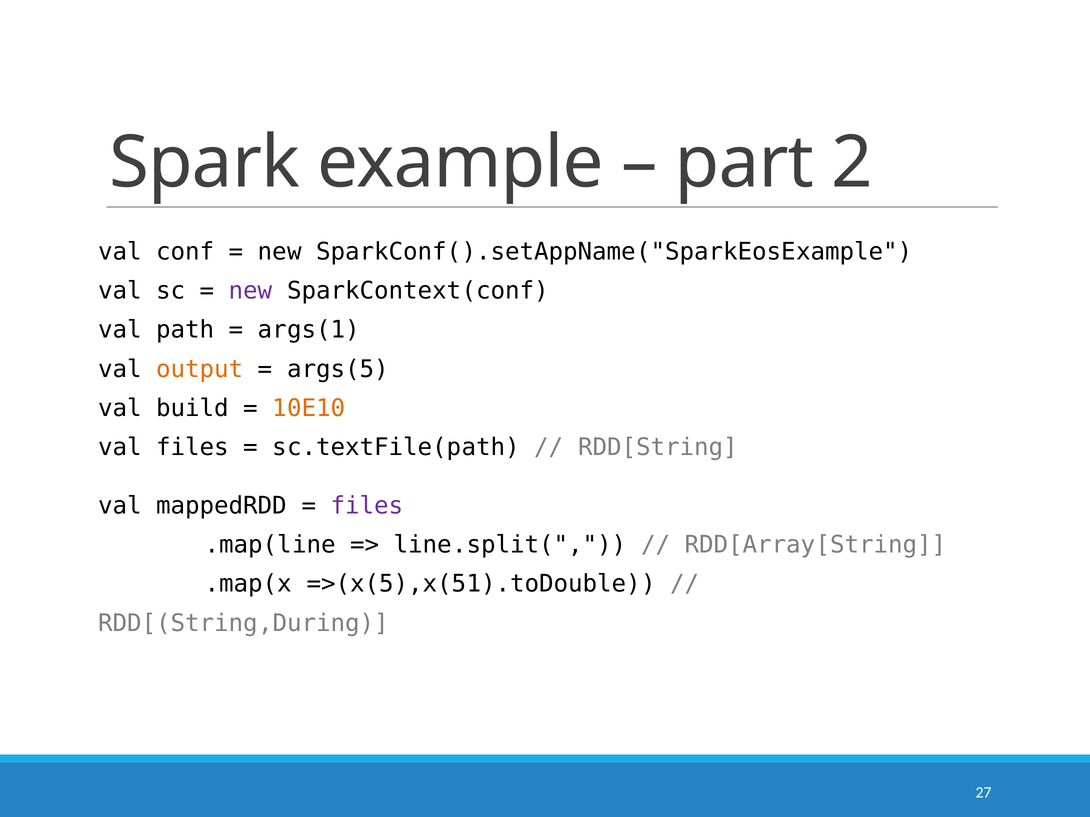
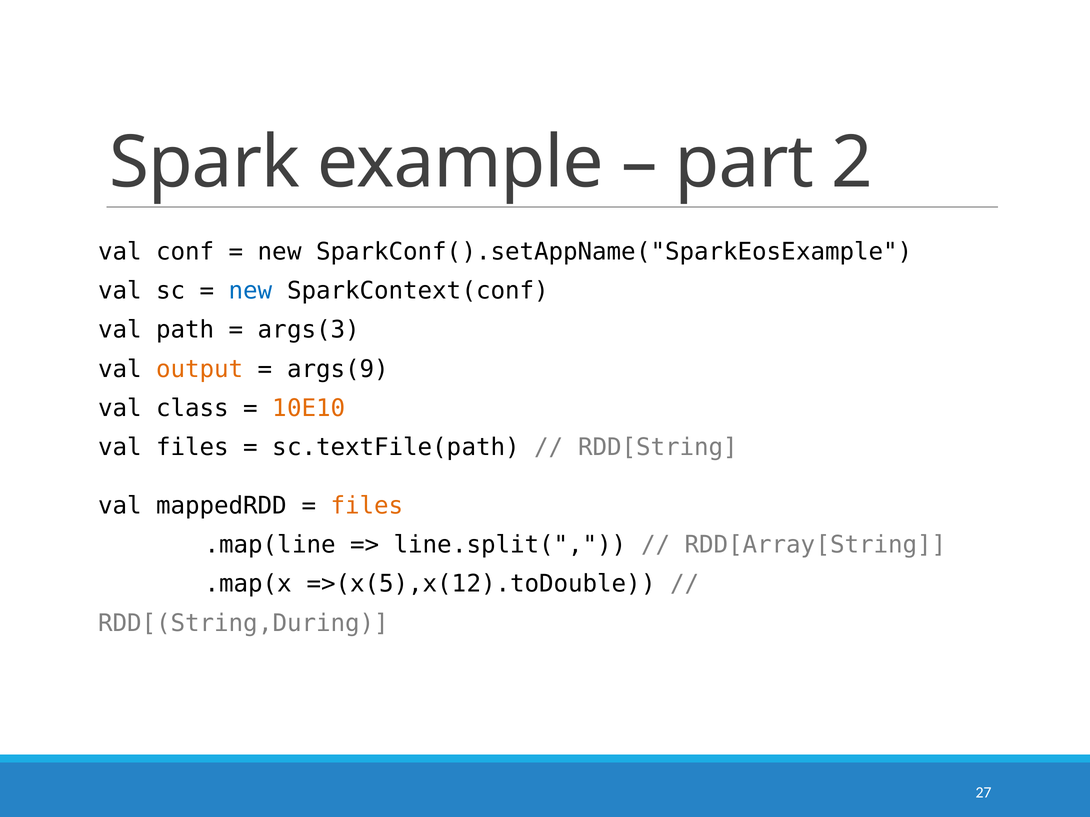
new colour: purple -> blue (251, 291)
args(1: args(1 -> args(3 (309, 330)
args(5: args(5 -> args(9 (338, 369)
build: build -> class (193, 409)
files colour: purple -> orange (367, 506)
=>(x(5),x(51).toDouble: =>(x(5),x(51).toDouble -> =>(x(5),x(12).toDouble (481, 584)
